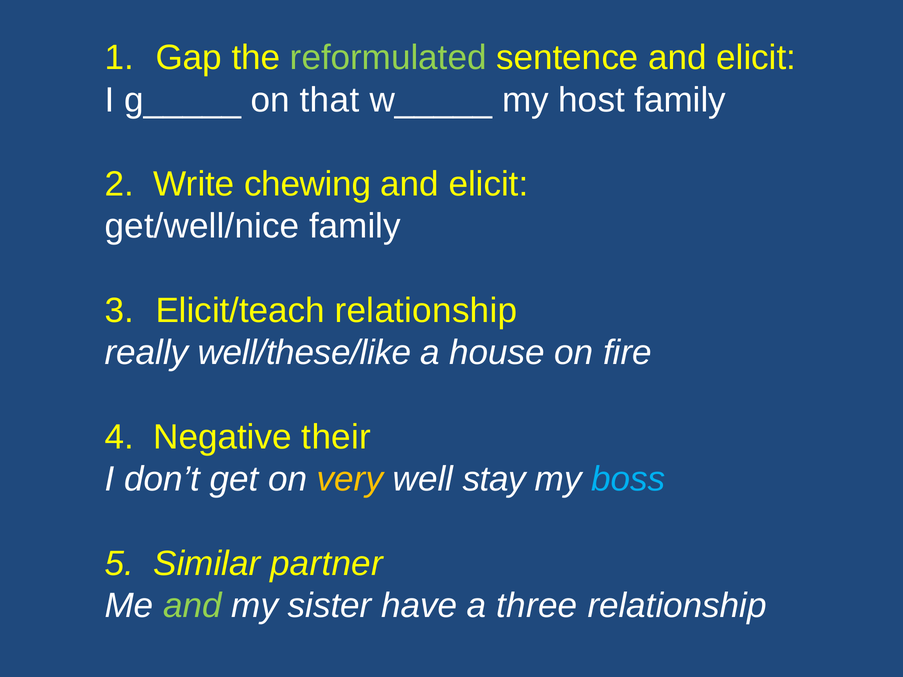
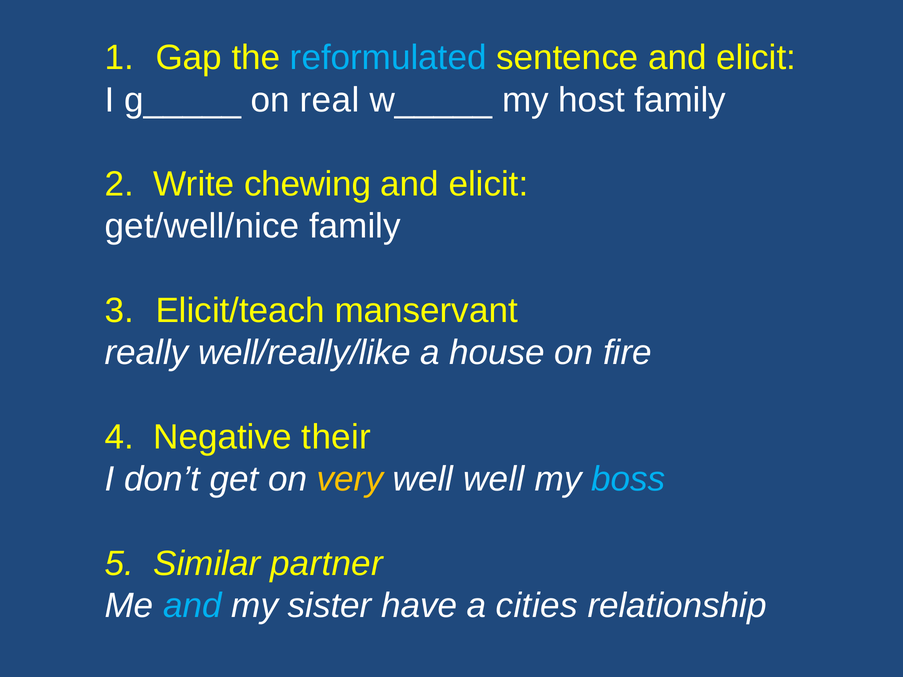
reformulated colour: light green -> light blue (388, 58)
that: that -> real (330, 100)
Elicit/teach relationship: relationship -> manservant (426, 311)
well/these/like: well/these/like -> well/really/like (304, 353)
well stay: stay -> well (494, 479)
and colour: light green -> light blue (192, 606)
three: three -> cities (537, 606)
